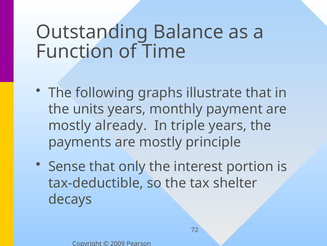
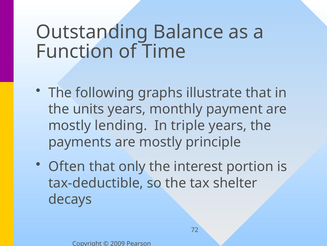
already: already -> lending (121, 125)
Sense: Sense -> Often (67, 166)
